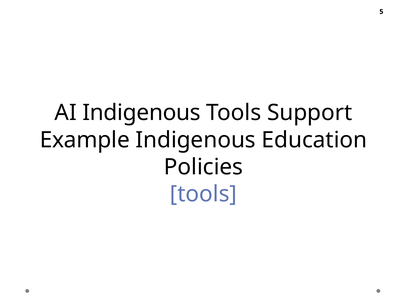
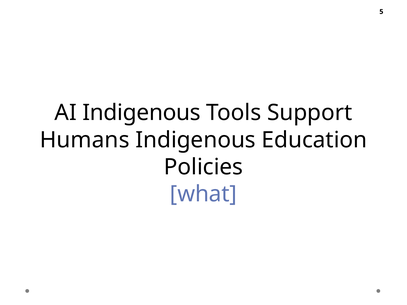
Example: Example -> Humans (85, 140)
tools: tools -> what (204, 194)
